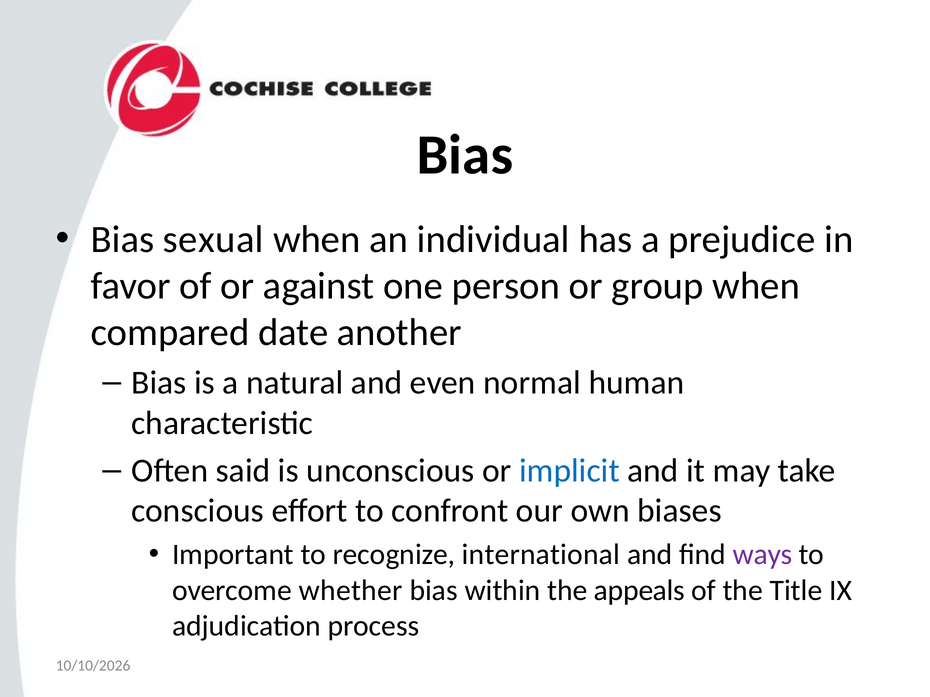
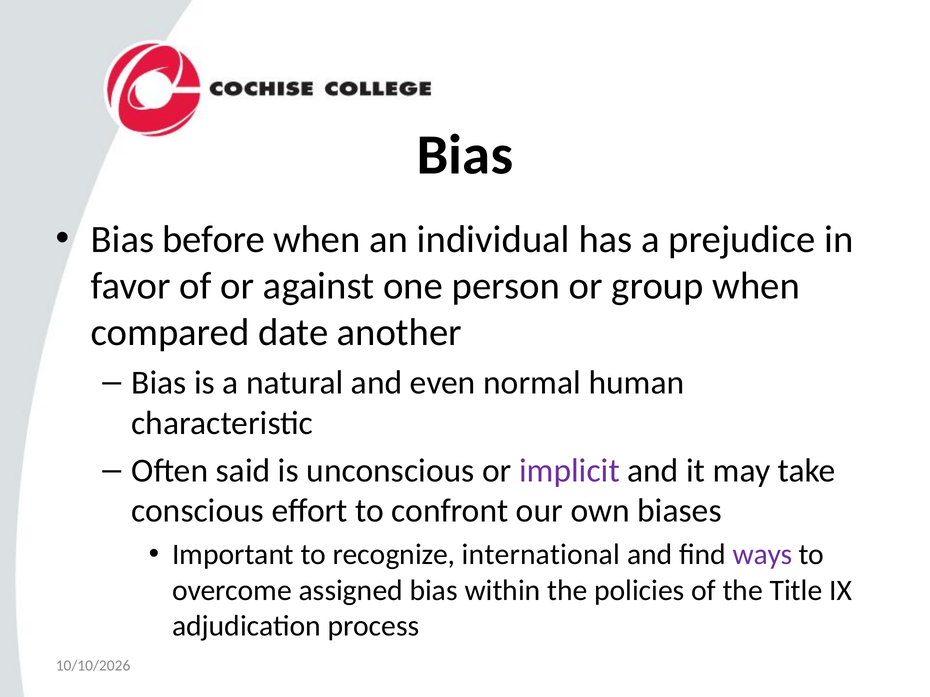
sexual: sexual -> before (214, 240)
implicit colour: blue -> purple (569, 471)
whether: whether -> assigned (351, 591)
appeals: appeals -> policies (639, 591)
